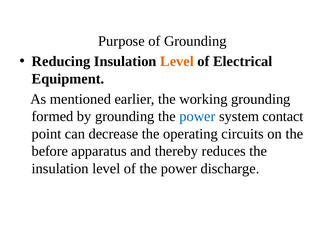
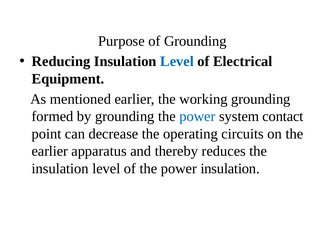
Level colour: orange -> blue (177, 61)
before: before -> earlier (50, 151)
power discharge: discharge -> insulation (230, 168)
